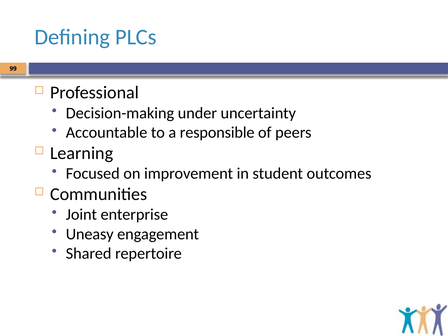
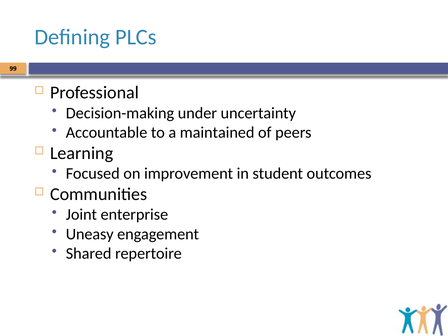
responsible: responsible -> maintained (217, 133)
